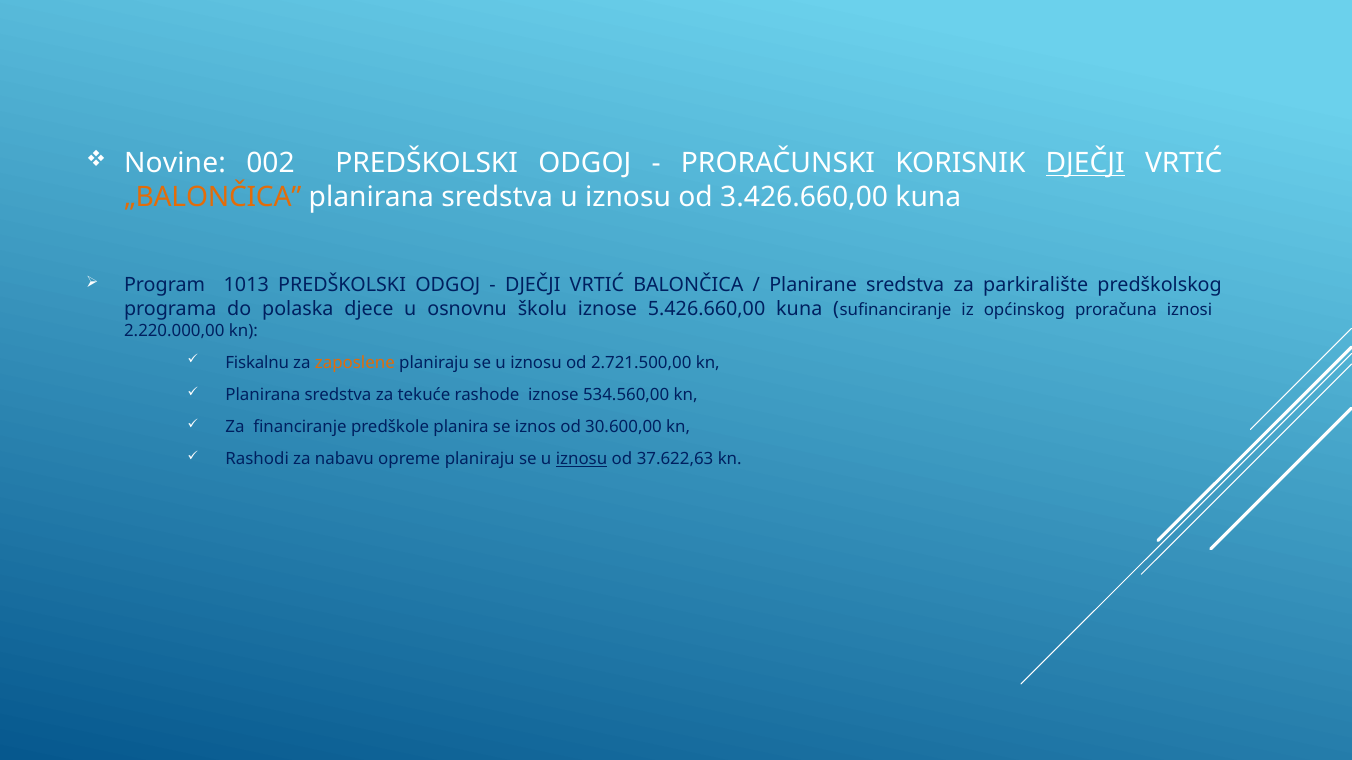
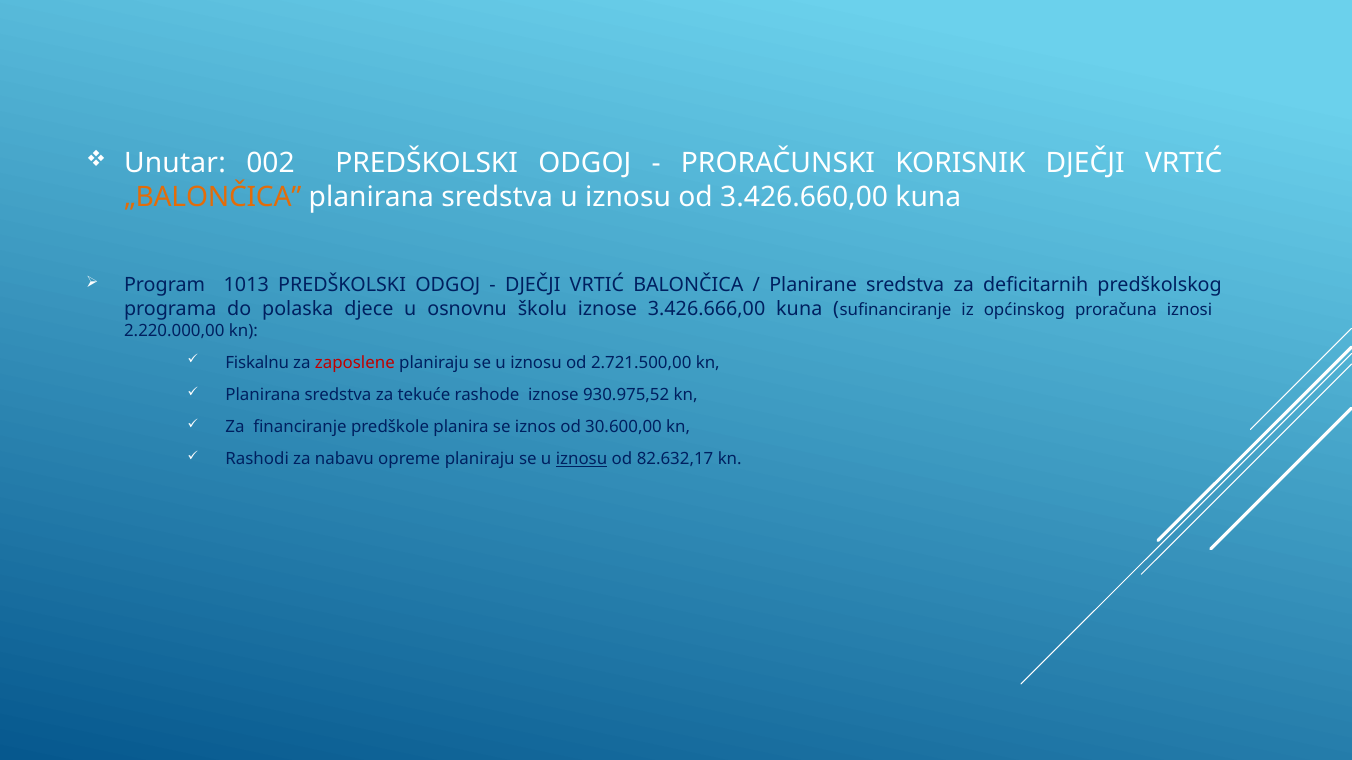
Novine: Novine -> Unutar (175, 163)
DJEČJI underline: present -> none (1085, 163)
parkiralište: parkiralište -> deficitarnih (1036, 286)
5.426.660,00: 5.426.660,00 -> 3.426.666,00 (707, 309)
zaposlene colour: orange -> red (355, 363)
534.560,00: 534.560,00 -> 930.975,52 (626, 395)
37.622,63: 37.622,63 -> 82.632,17 (675, 460)
